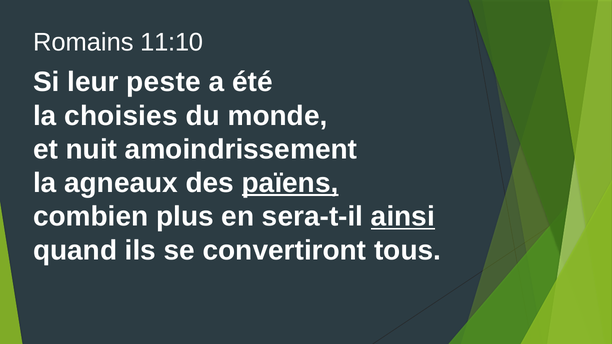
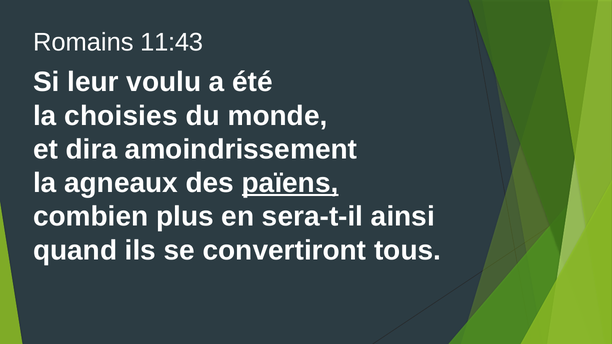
11:10: 11:10 -> 11:43 (172, 42)
peste: peste -> voulu (164, 82)
nuit: nuit -> dira (91, 149)
ainsi underline: present -> none (403, 217)
